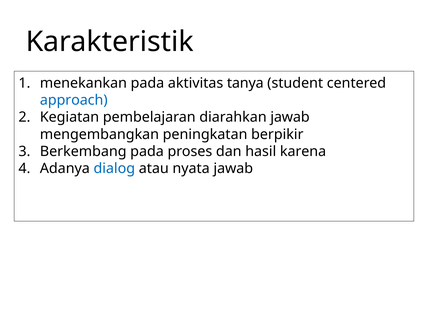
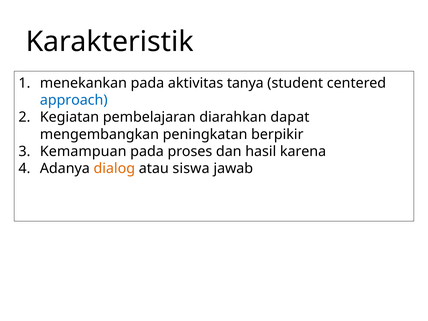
diarahkan jawab: jawab -> dapat (290, 117)
Berkembang: Berkembang -> Kemampuan (83, 151)
dialog colour: blue -> orange (114, 169)
nyata: nyata -> siswa (191, 169)
